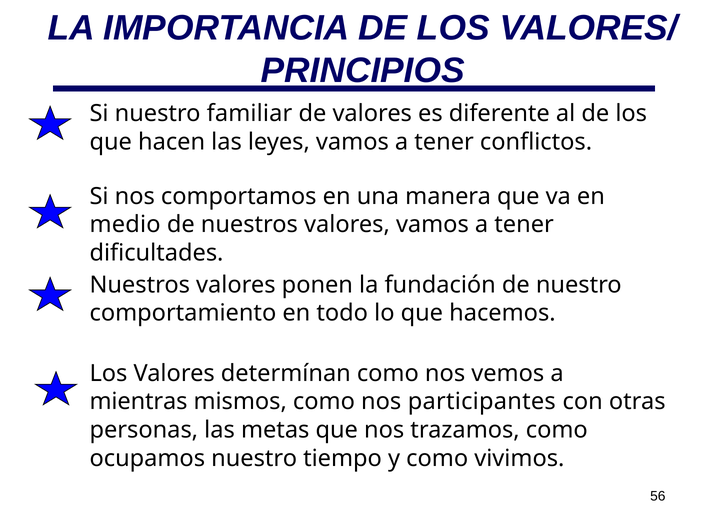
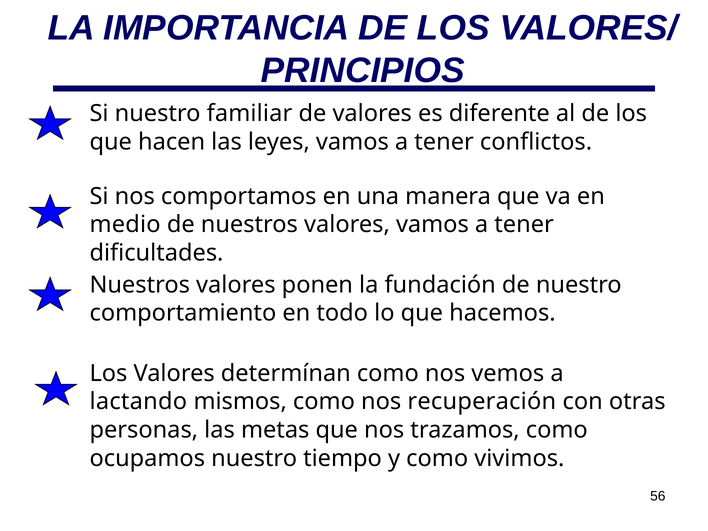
mientras: mientras -> lactando (138, 402)
participantes: participantes -> recuperación (482, 402)
